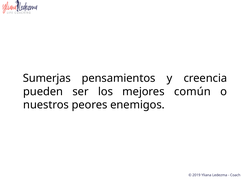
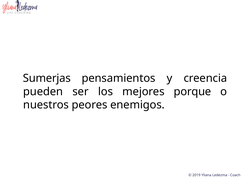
común: común -> porque (193, 91)
